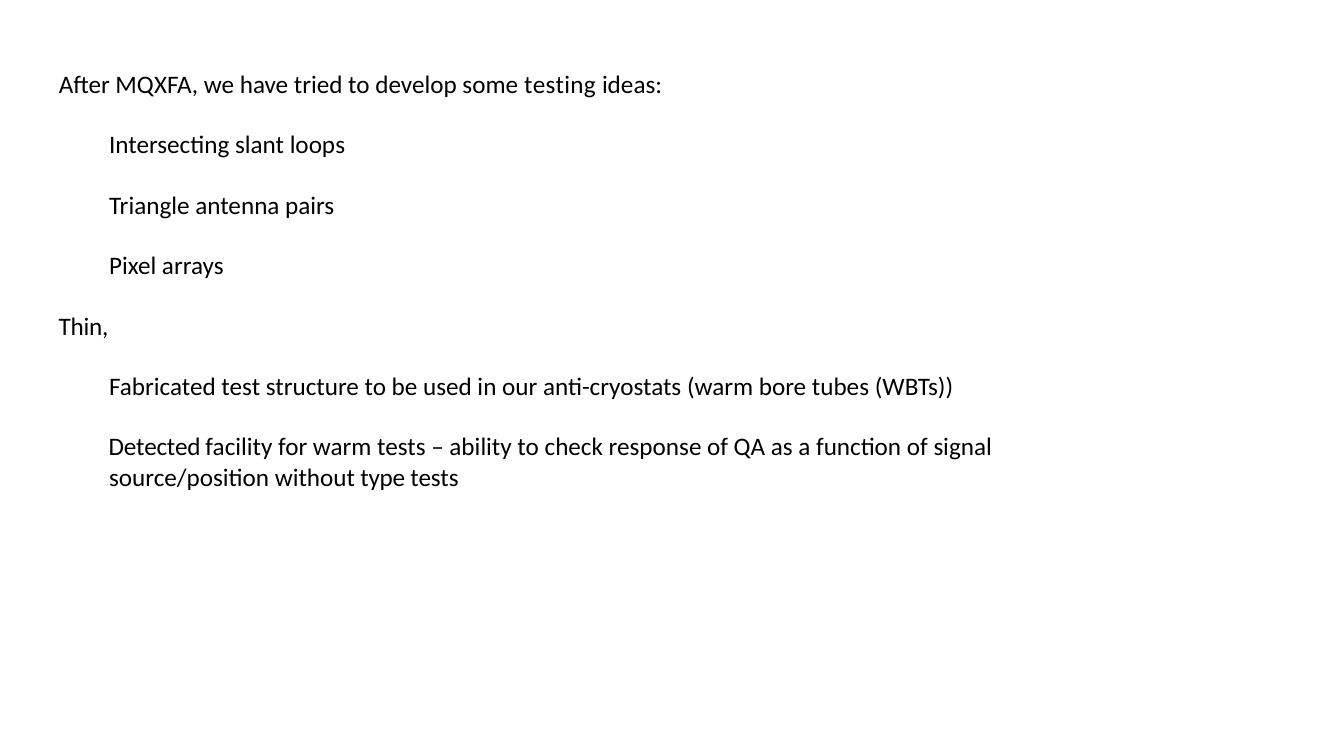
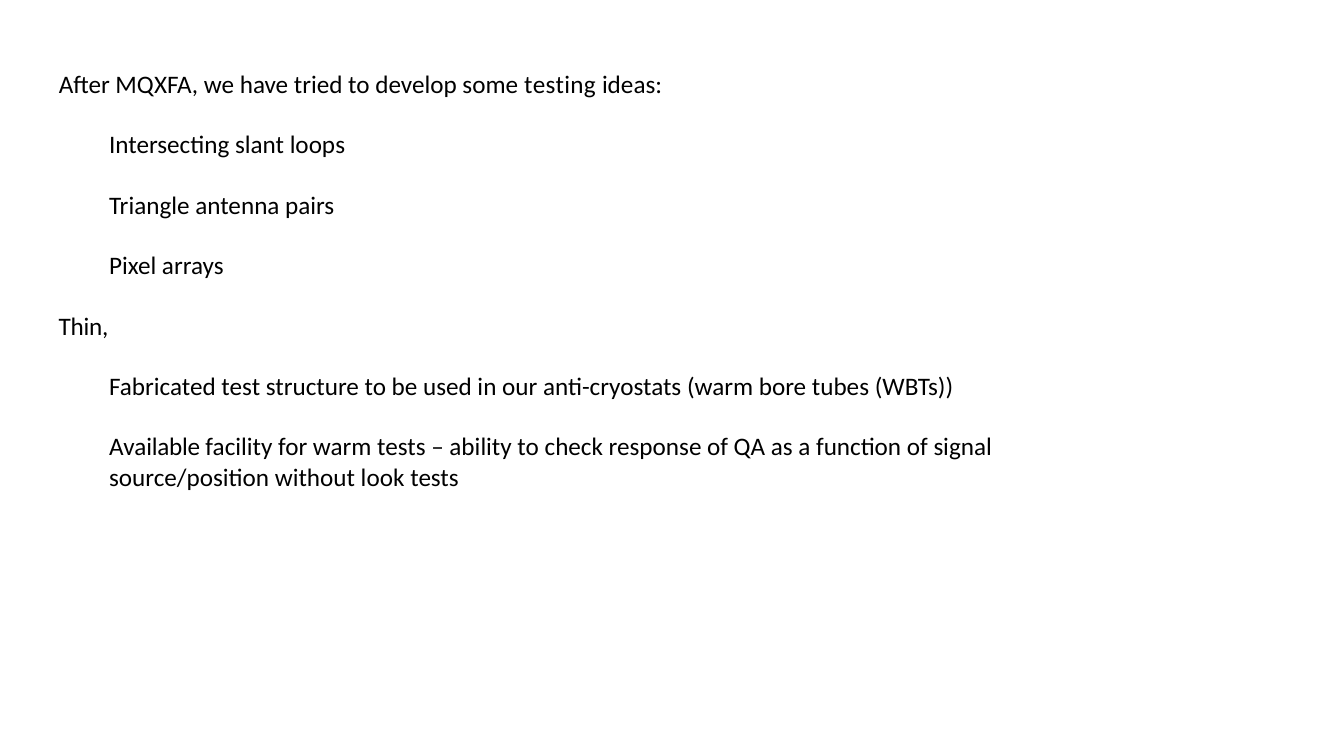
Detected: Detected -> Available (155, 448)
type: type -> look (383, 478)
